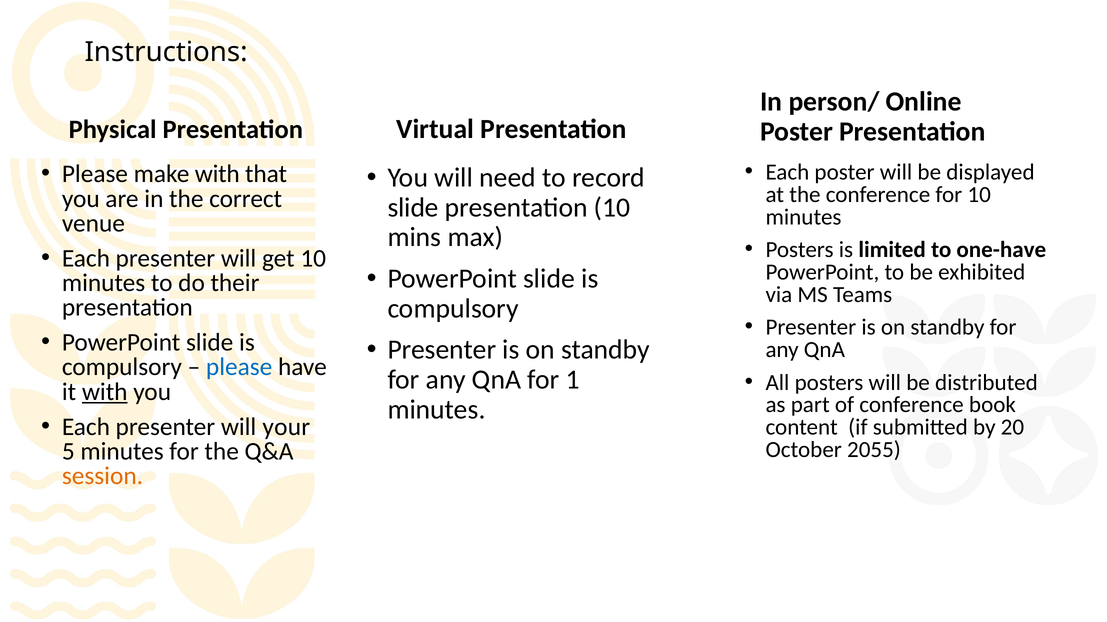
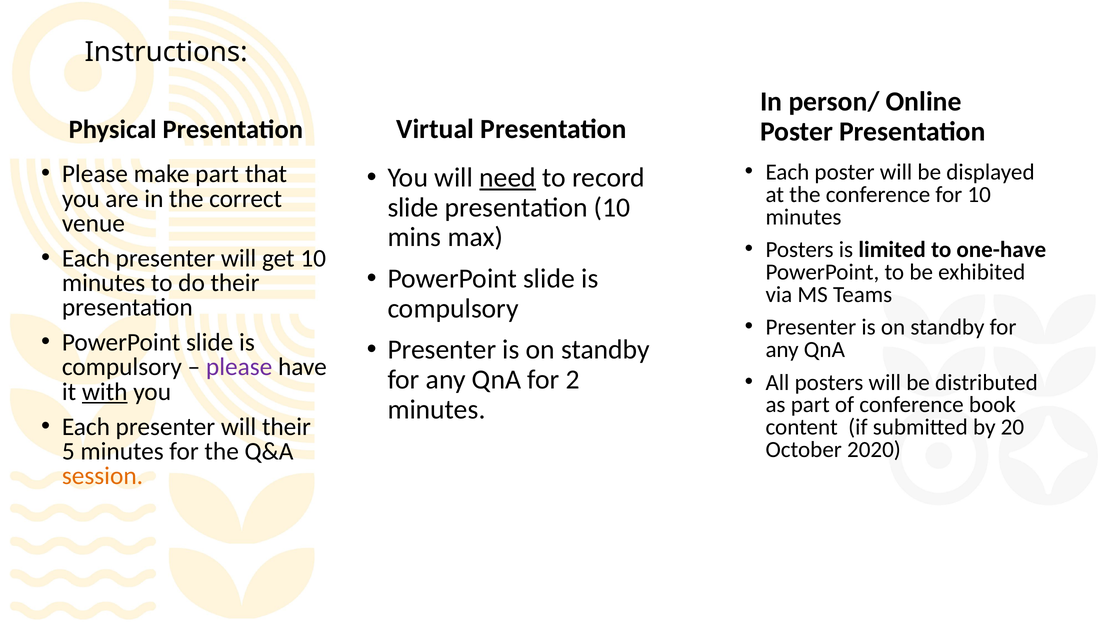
make with: with -> part (217, 174)
need underline: none -> present (508, 178)
please colour: blue -> purple (239, 368)
1: 1 -> 2 (573, 380)
will your: your -> their (286, 427)
2055: 2055 -> 2020 (874, 450)
